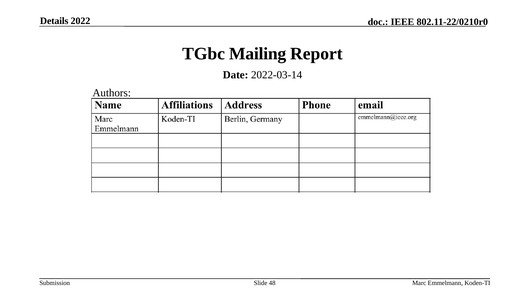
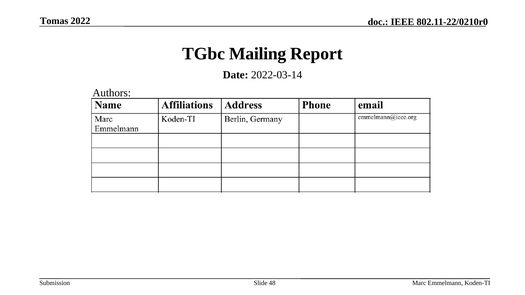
Details: Details -> Tomas (54, 21)
